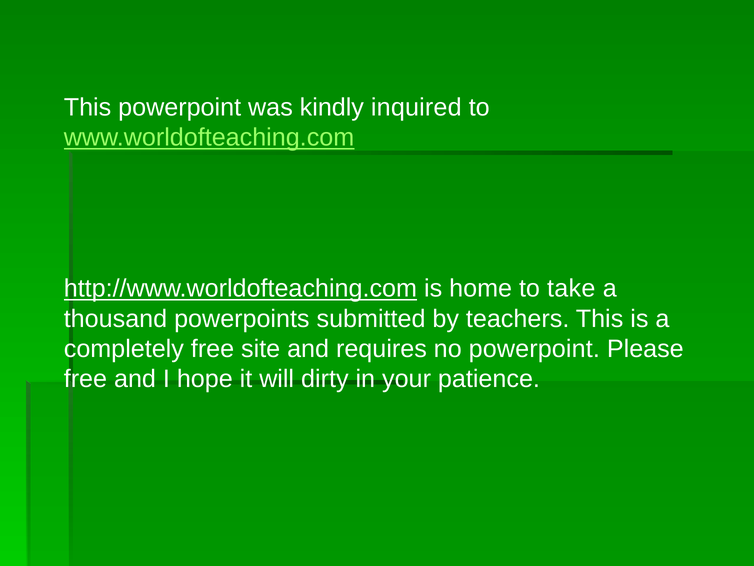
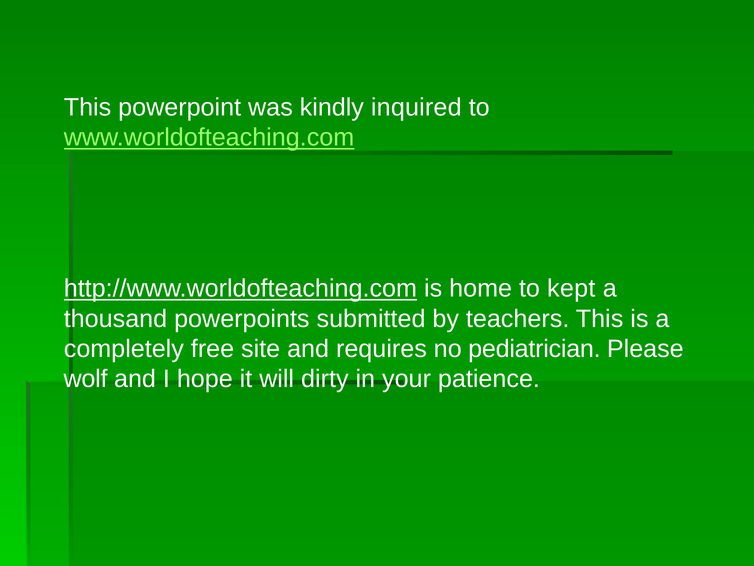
take: take -> kept (571, 288)
no powerpoint: powerpoint -> pediatrician (534, 349)
free: free -> wolf (86, 379)
